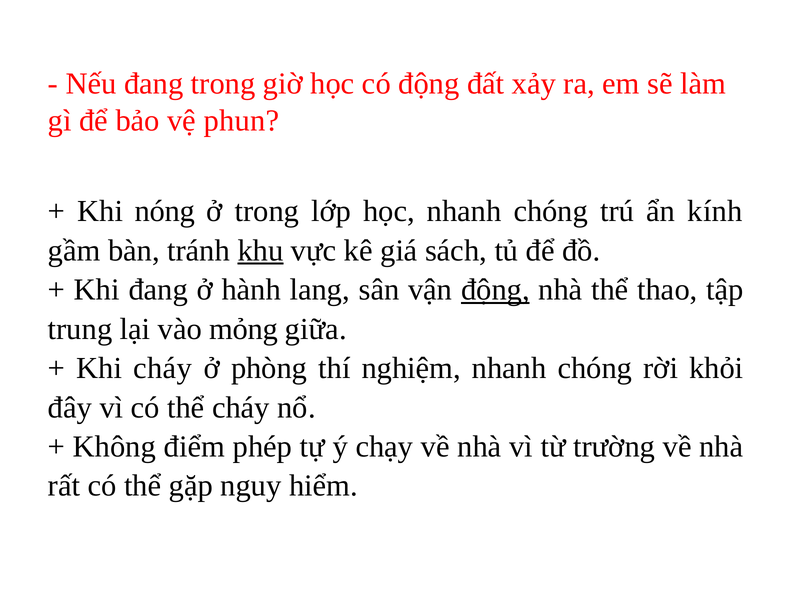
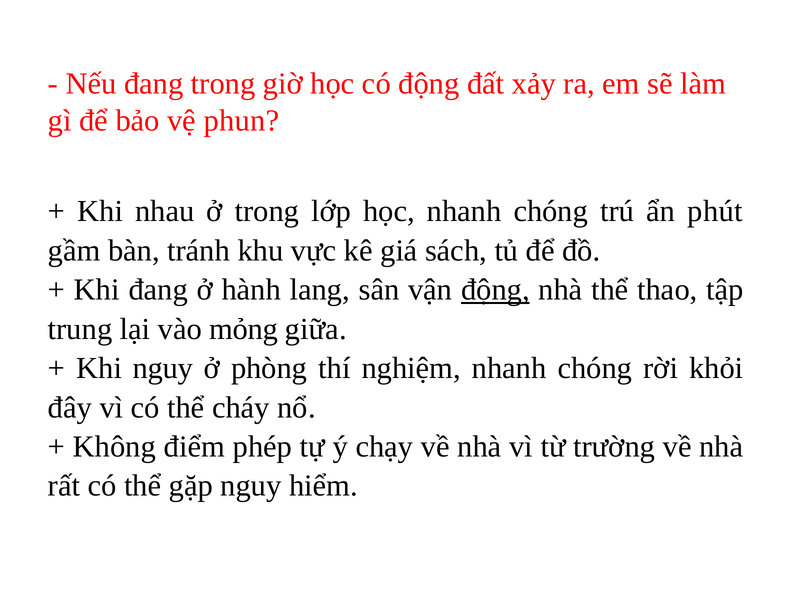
nóng: nóng -> nhau (165, 211)
kính: kính -> phút (715, 211)
khu underline: present -> none (260, 251)
Khi cháy: cháy -> nguy (163, 369)
